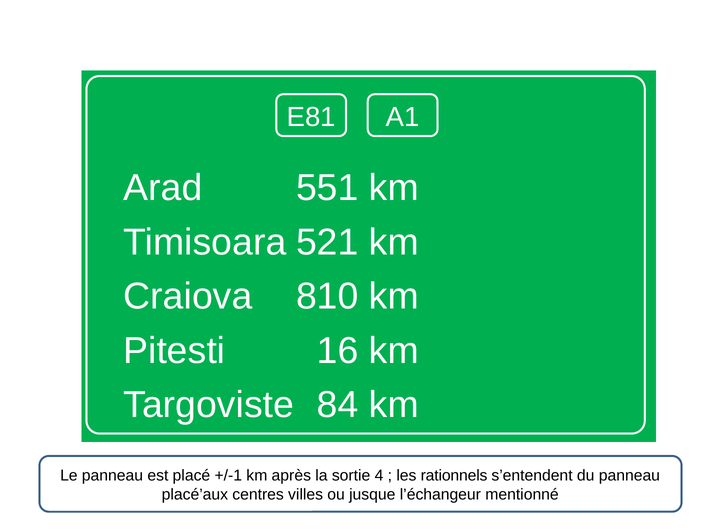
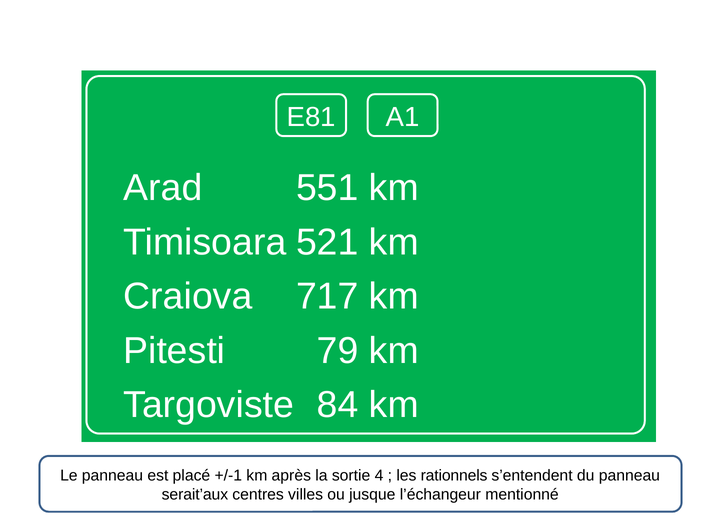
810: 810 -> 717 (327, 296)
16: 16 -> 79 (338, 351)
placé’aux: placé’aux -> serait’aux (195, 494)
